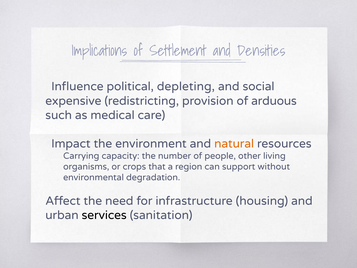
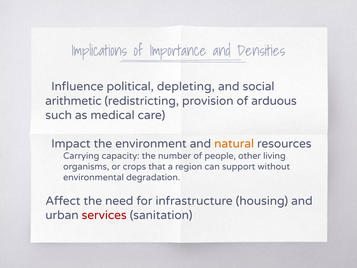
Settlement: Settlement -> Importance (178, 51)
expensive: expensive -> arithmetic (73, 101)
services colour: black -> red (104, 215)
